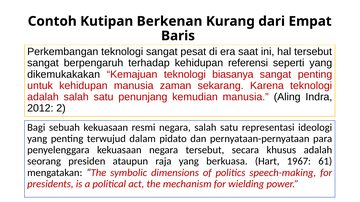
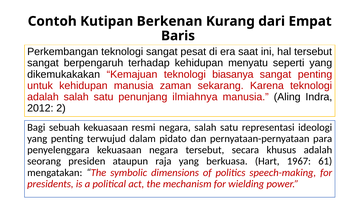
referensi: referensi -> menyatu (248, 63)
kemudian: kemudian -> ilmiahnya (195, 97)
